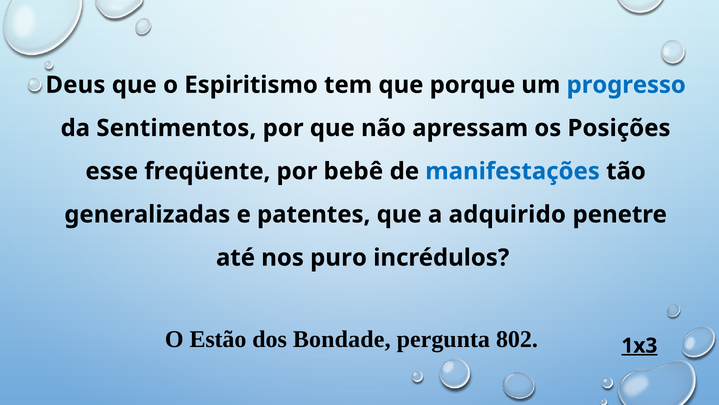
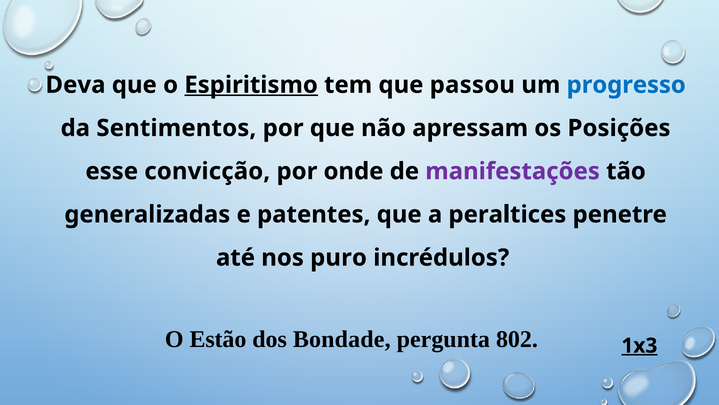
Deus: Deus -> Deva (76, 85)
Espiritismo underline: none -> present (251, 85)
porque: porque -> passou (472, 85)
freqüente: freqüente -> convicção (207, 171)
bebê: bebê -> onde (353, 171)
manifestações colour: blue -> purple (513, 171)
adquirido: adquirido -> peraltices (507, 214)
